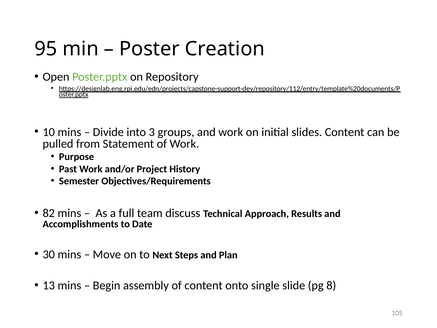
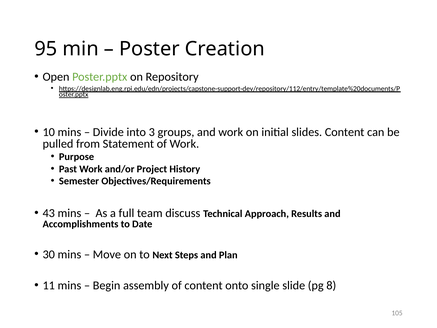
82: 82 -> 43 (49, 213)
13: 13 -> 11 (49, 285)
